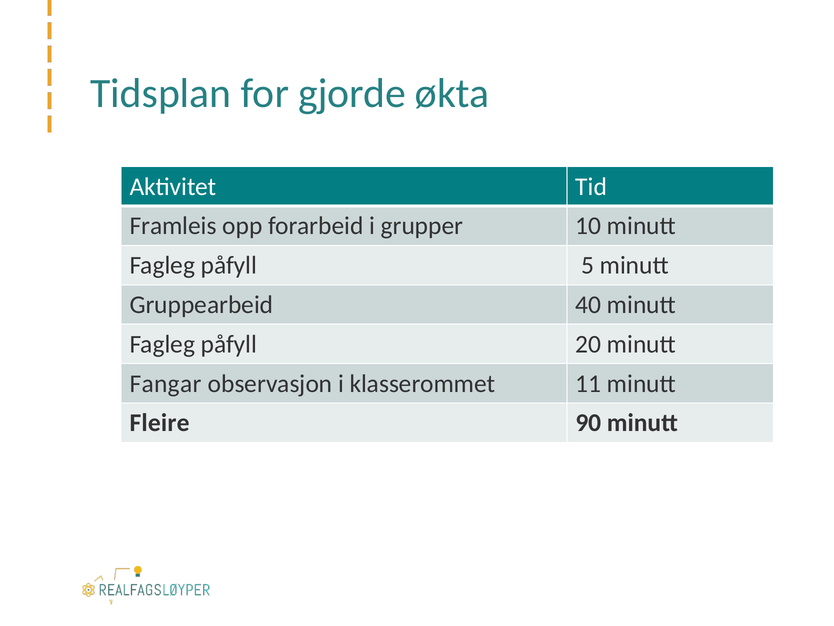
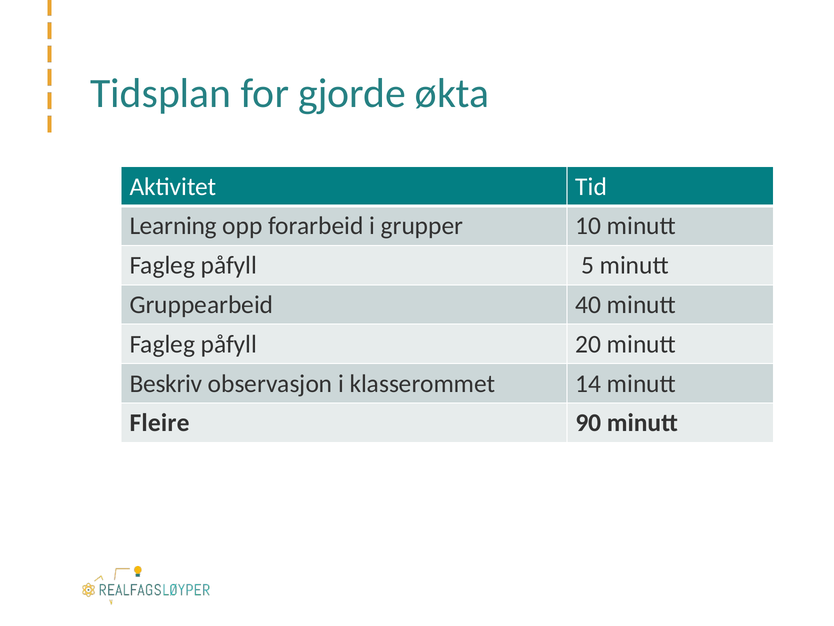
Framleis: Framleis -> Learning (173, 226)
Fangar: Fangar -> Beskriv (166, 383)
11: 11 -> 14 (588, 383)
